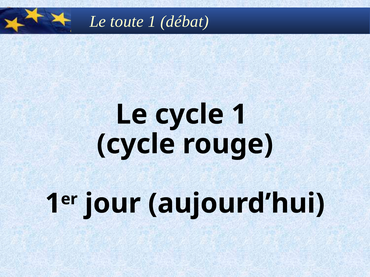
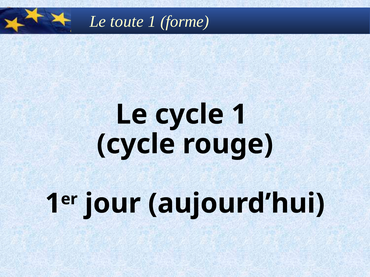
débat: débat -> forme (185, 21)
